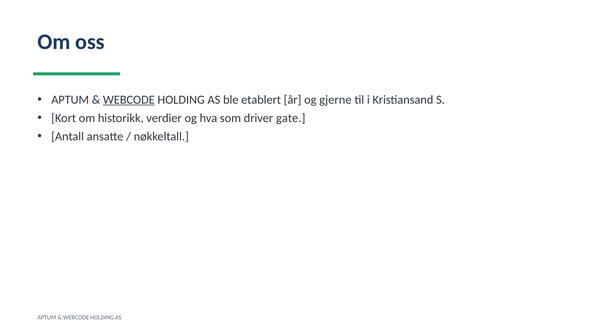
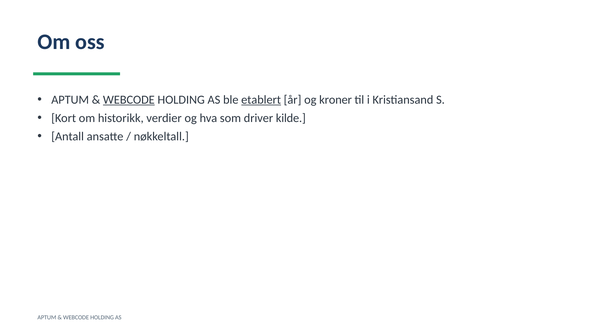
etablert underline: none -> present (261, 100)
gjerne: gjerne -> kroner (336, 100)
gate: gate -> kilde (291, 118)
